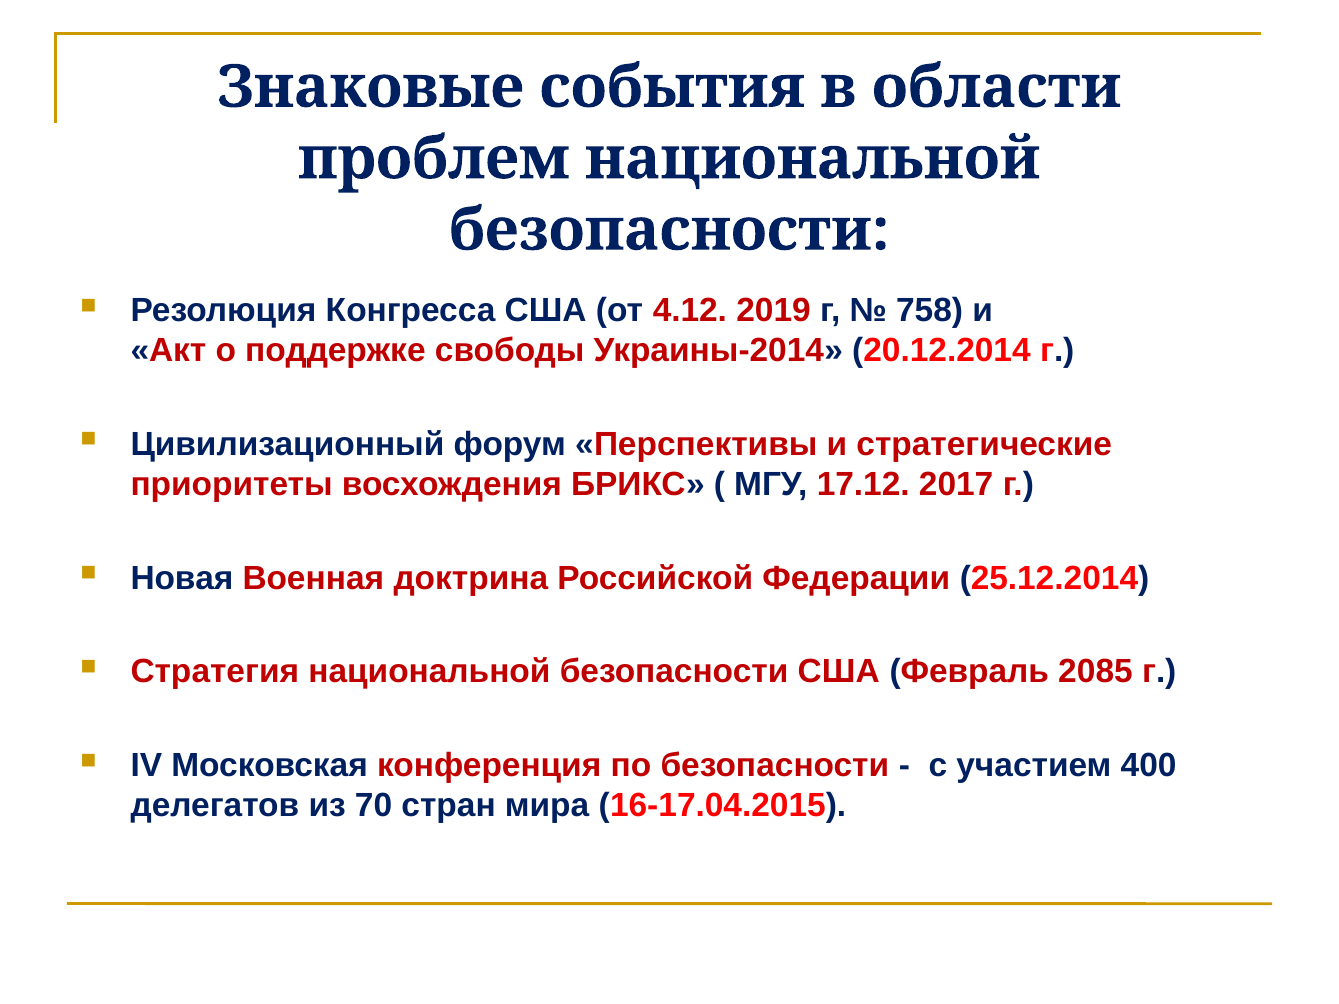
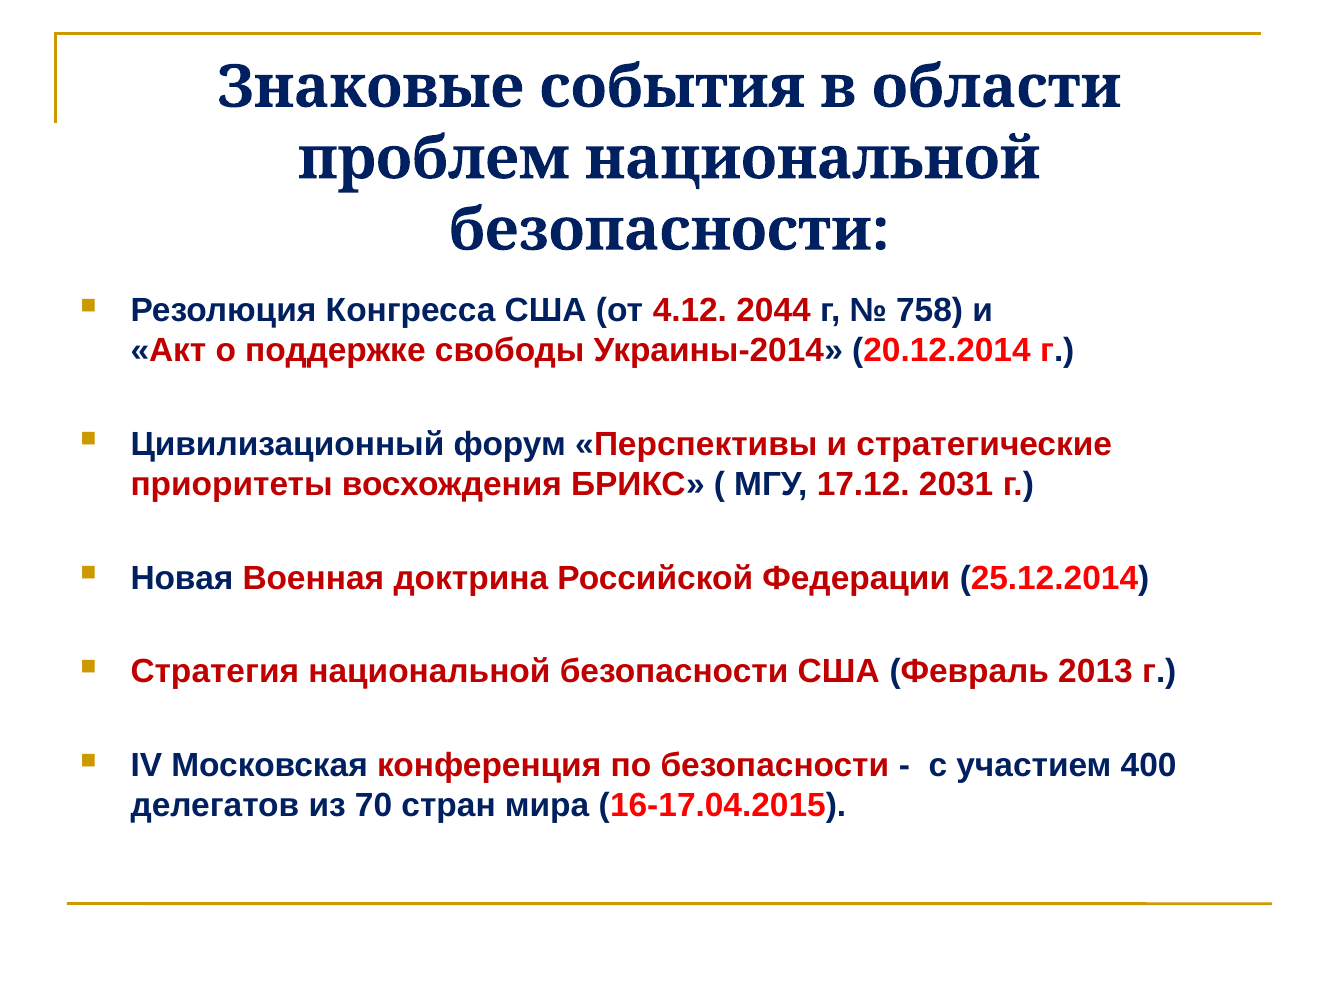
2019: 2019 -> 2044 (774, 310)
2017: 2017 -> 2031 (956, 484)
2085: 2085 -> 2013 (1095, 672)
